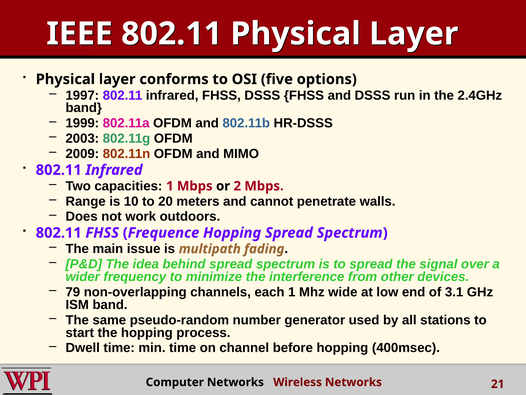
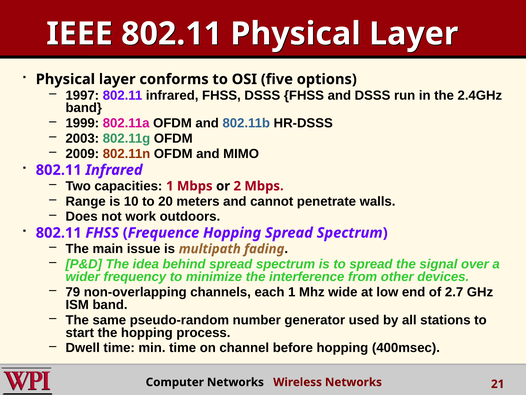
3.1: 3.1 -> 2.7 (454, 292)
